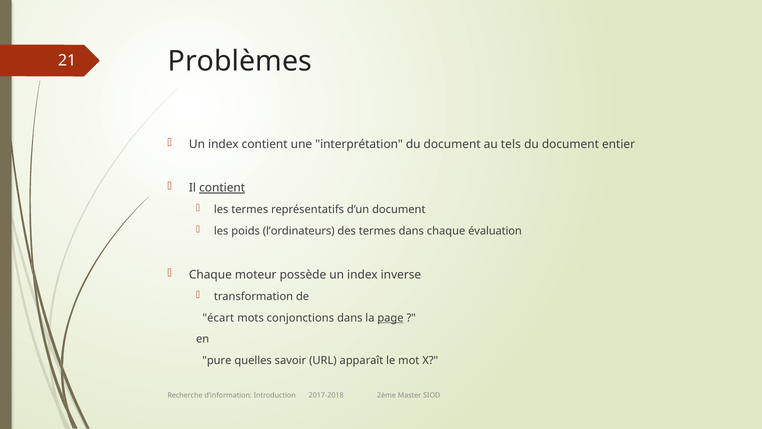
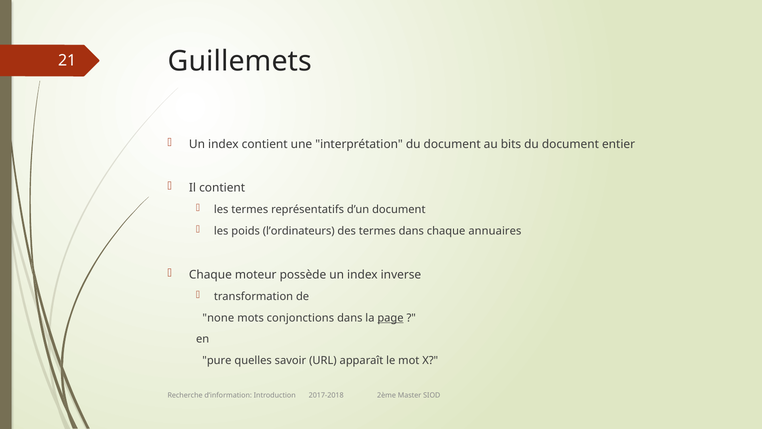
Problèmes: Problèmes -> Guillemets (240, 61)
tels: tels -> bits (511, 144)
contient underline: present -> none (222, 188)
évaluation: évaluation -> annuaires (495, 231)
écart: écart -> none (218, 318)
